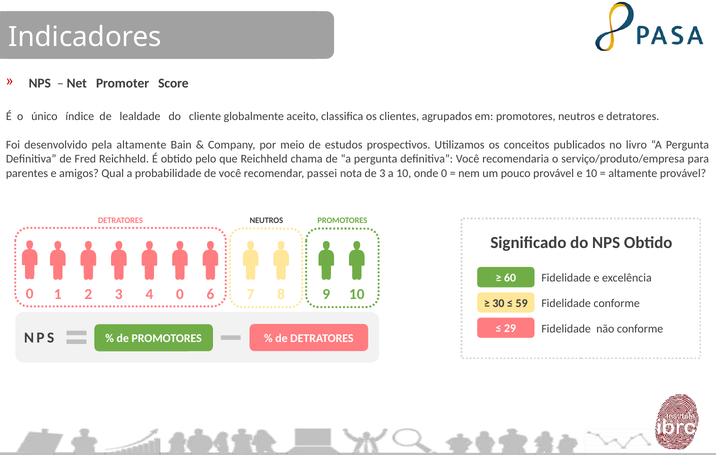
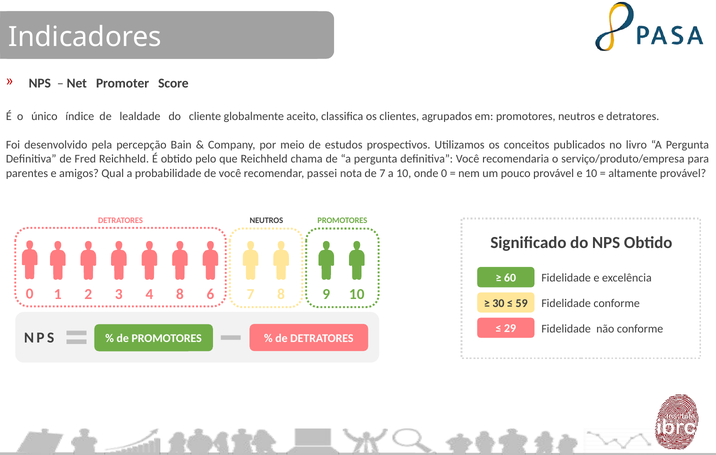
pela altamente: altamente -> percepção (141, 145)
de 3: 3 -> 7 (382, 173)
4 0: 0 -> 8 (180, 294)
